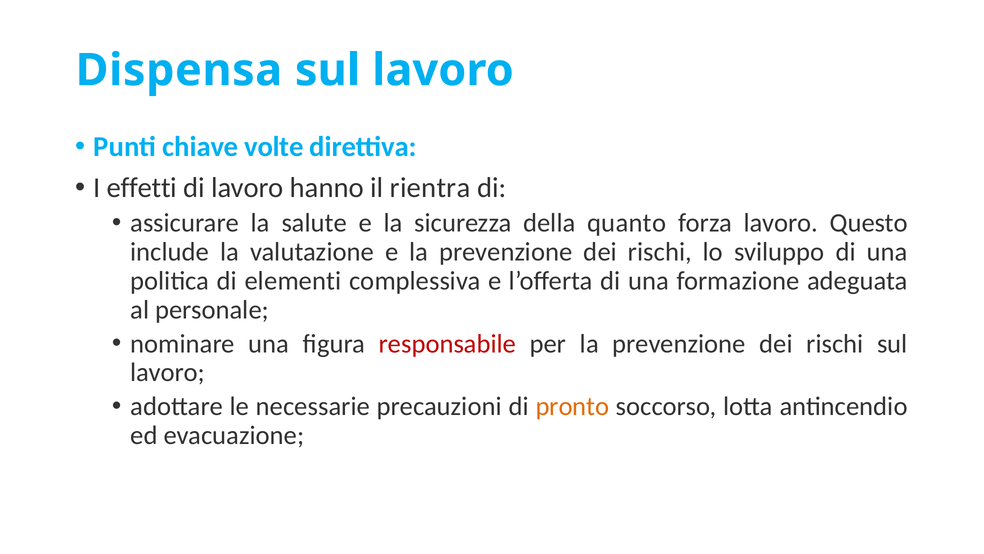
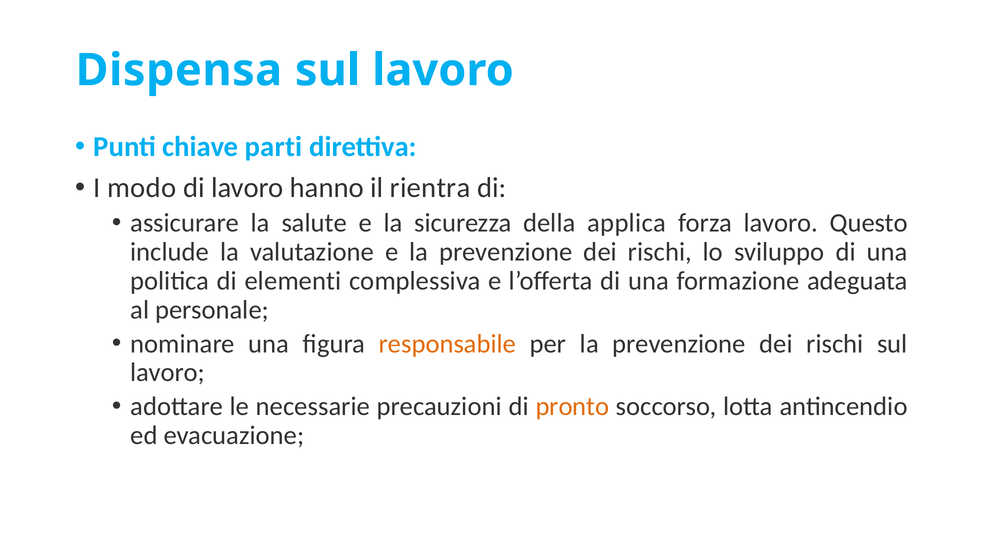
volte: volte -> parti (274, 147)
effetti: effetti -> modo (142, 188)
quanto: quanto -> applica (627, 223)
responsabile colour: red -> orange (447, 343)
